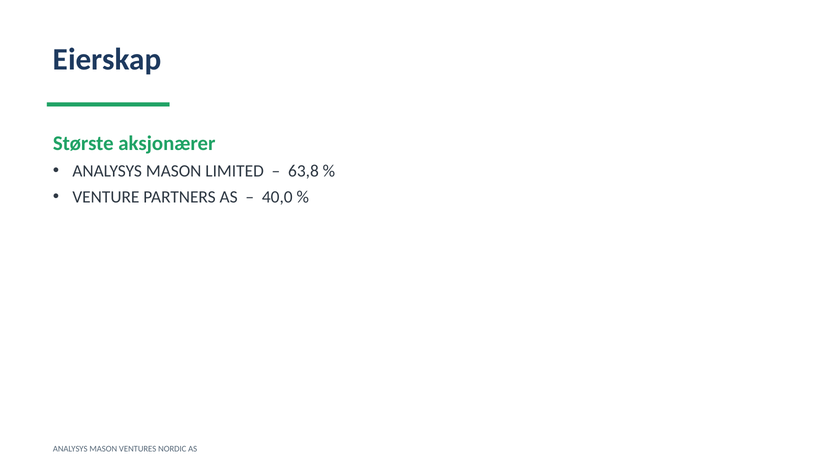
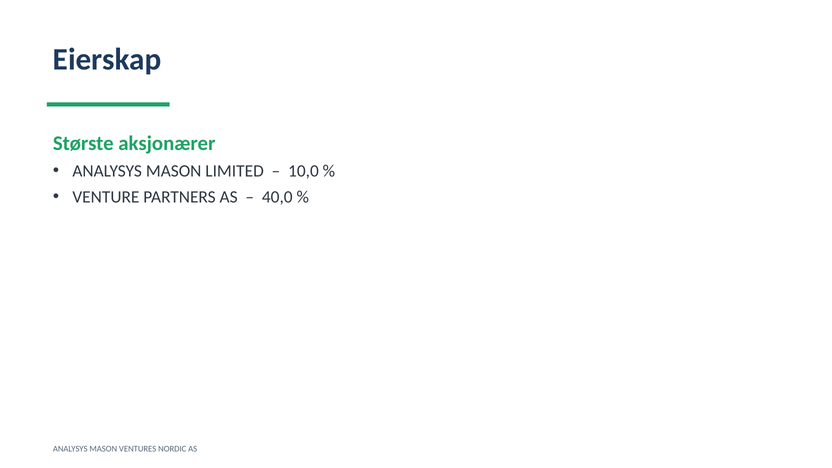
63,8: 63,8 -> 10,0 (303, 171)
